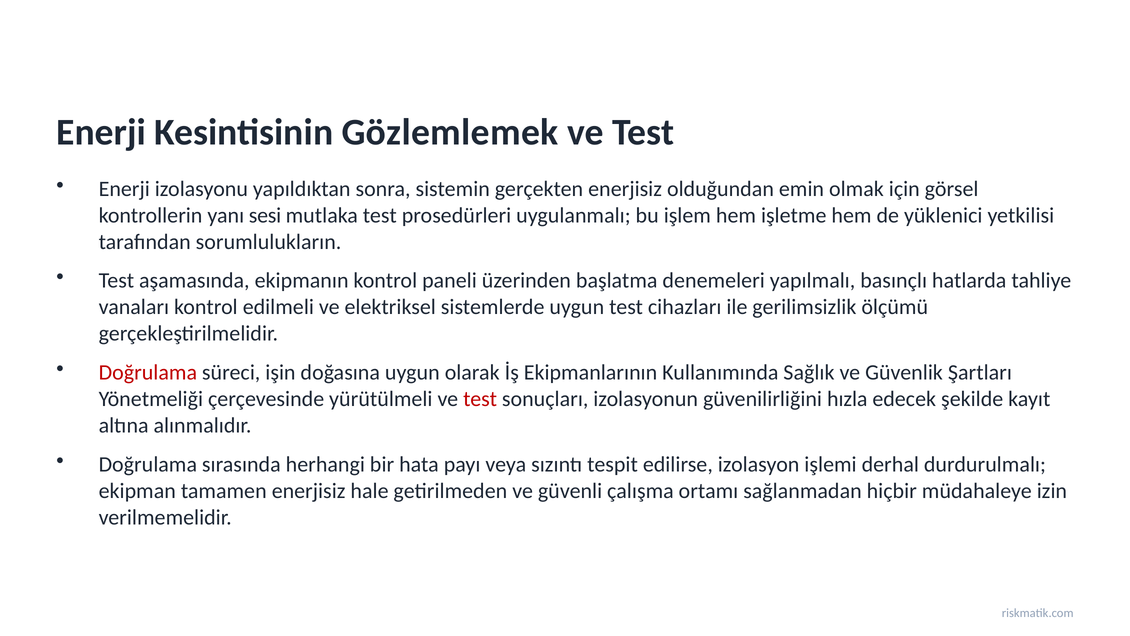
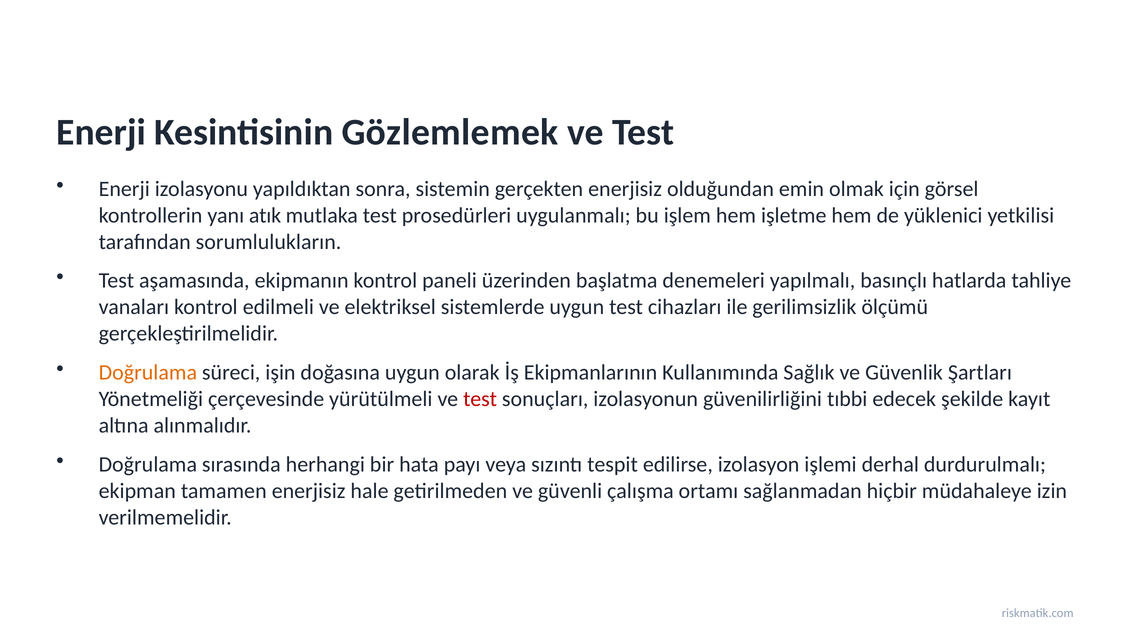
sesi: sesi -> atık (265, 215)
Doğrulama colour: red -> orange (148, 372)
hızla: hızla -> tıbbi (847, 399)
